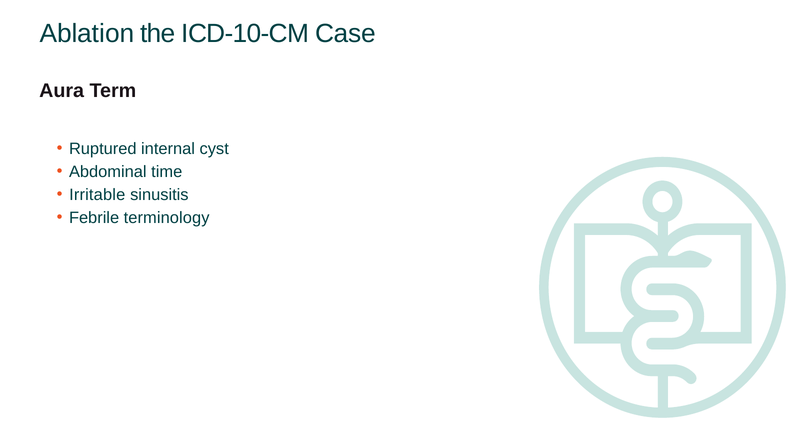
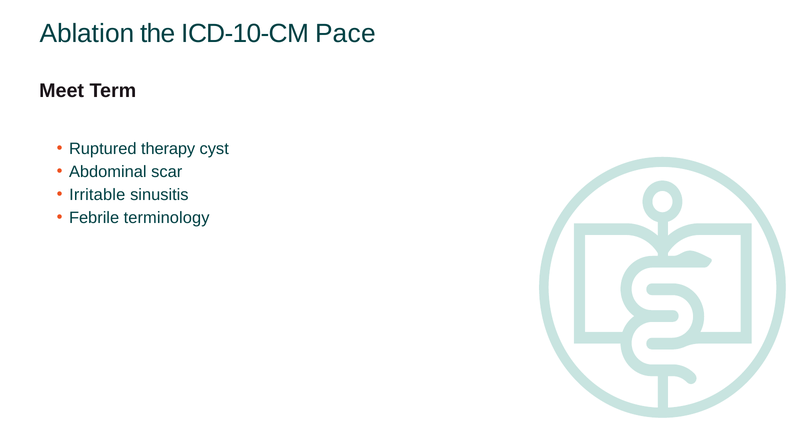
Case: Case -> Pace (345, 34)
Aura: Aura -> Meet (62, 91)
internal: internal -> therapy (168, 149)
time: time -> scar (167, 172)
